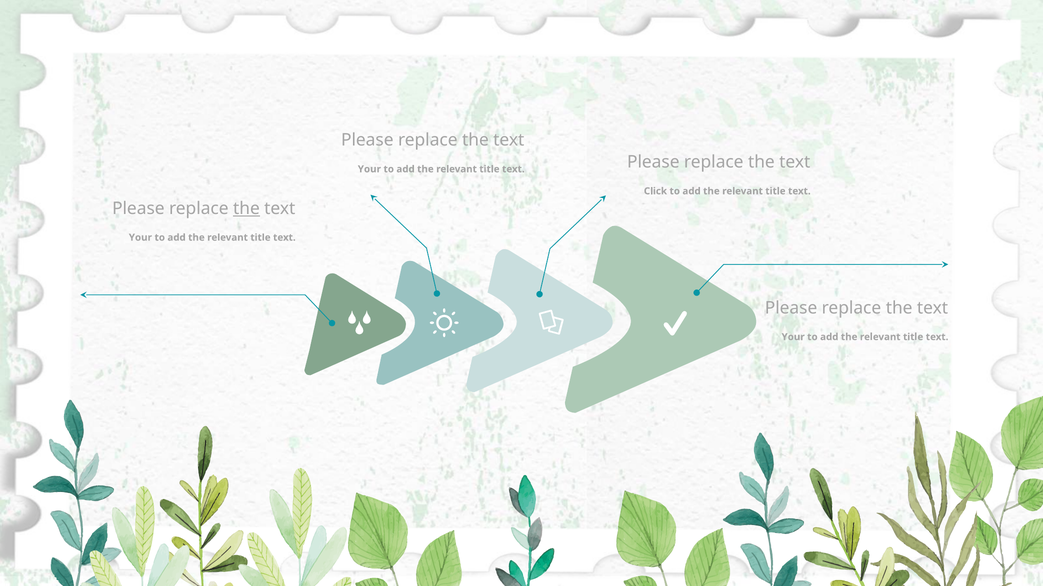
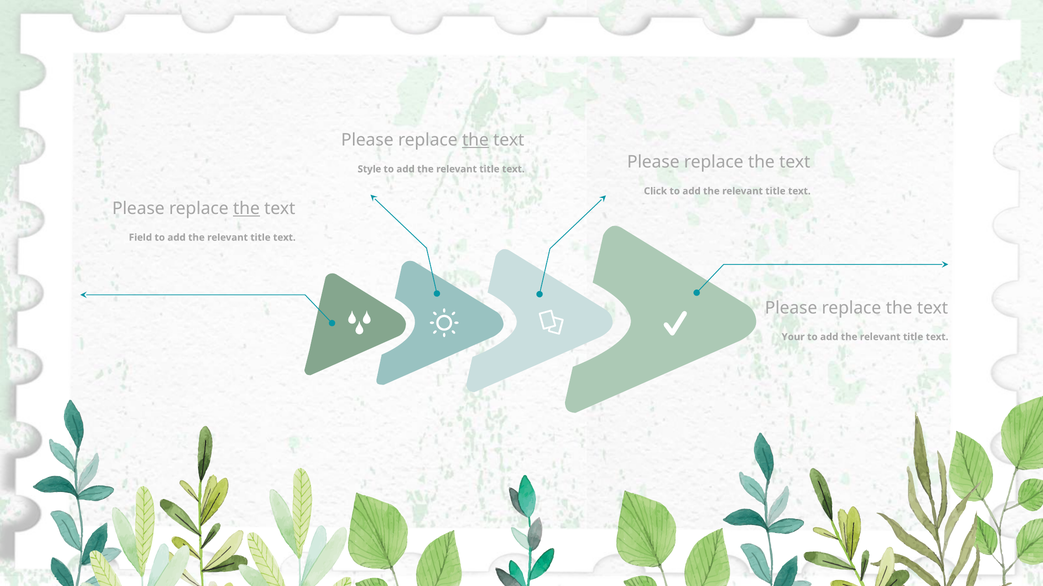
the underline: none -> present (475, 140)
Your: Your -> Style (369, 169)
Your: Your -> Field (140, 238)
